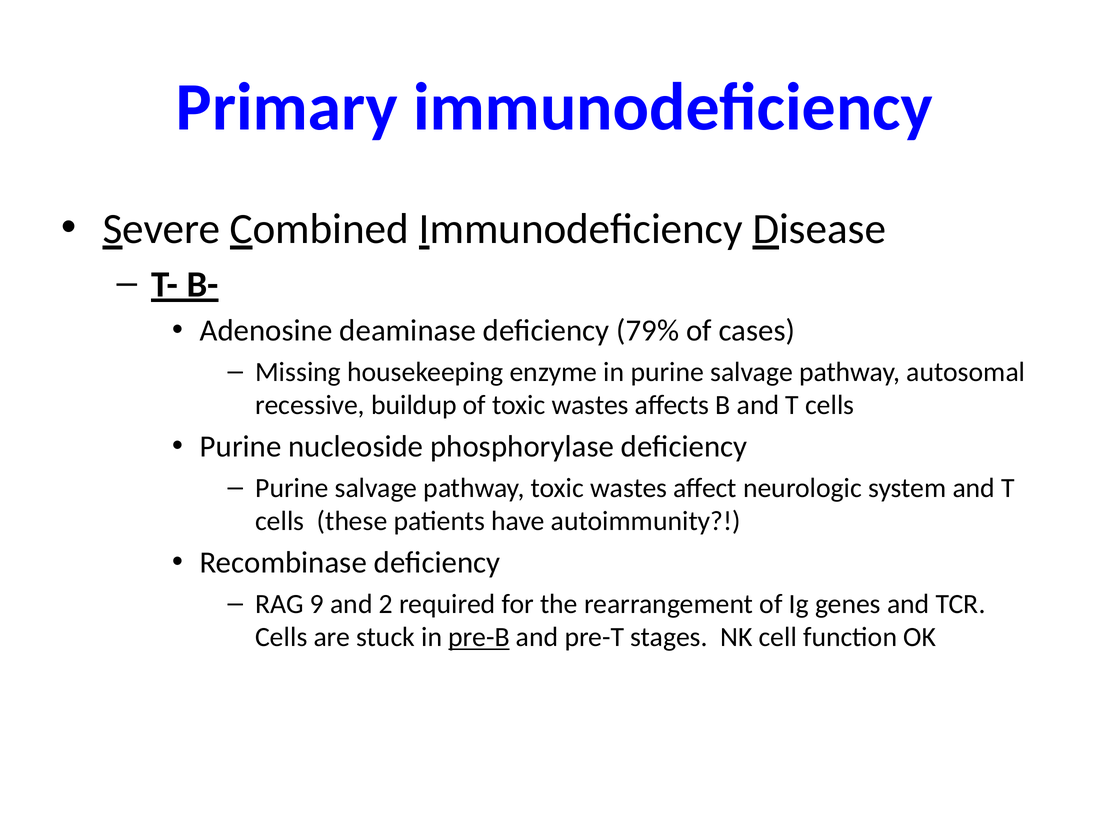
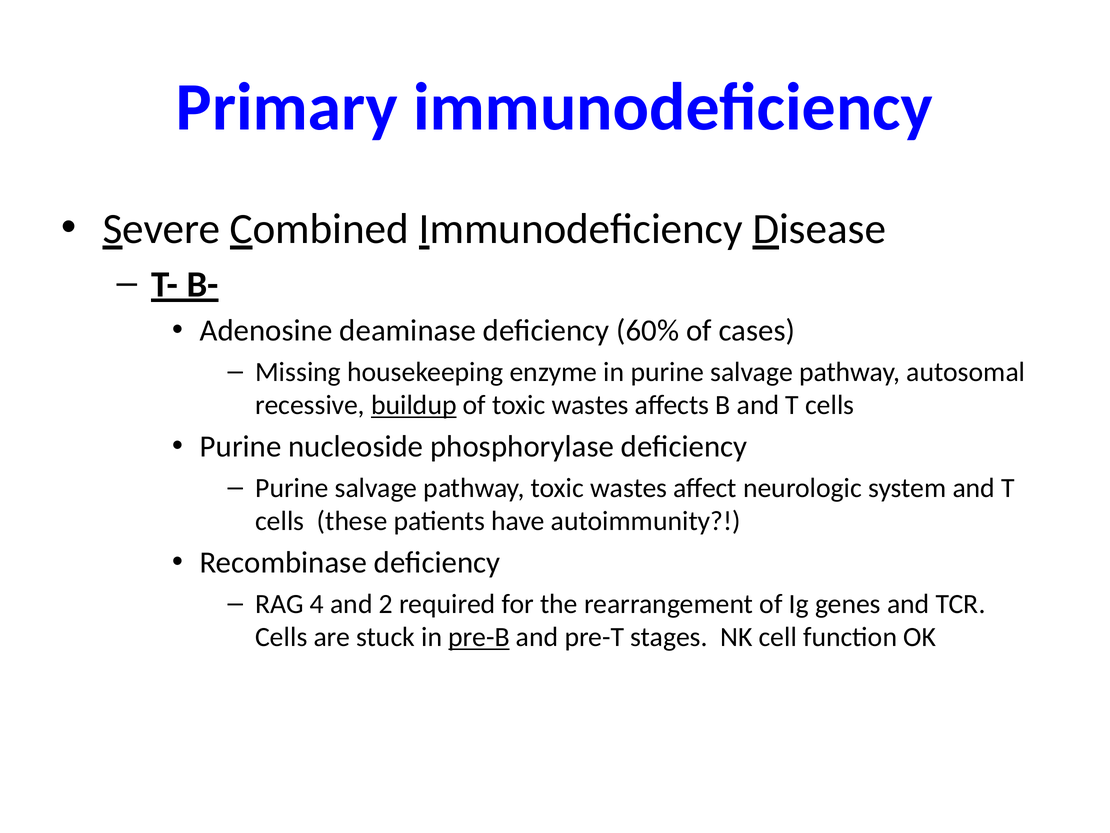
79%: 79% -> 60% (648, 331)
buildup underline: none -> present (414, 405)
9: 9 -> 4 (317, 604)
